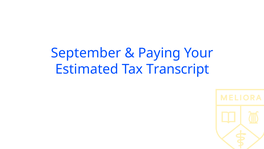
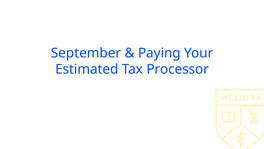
Transcript: Transcript -> Processor (178, 69)
